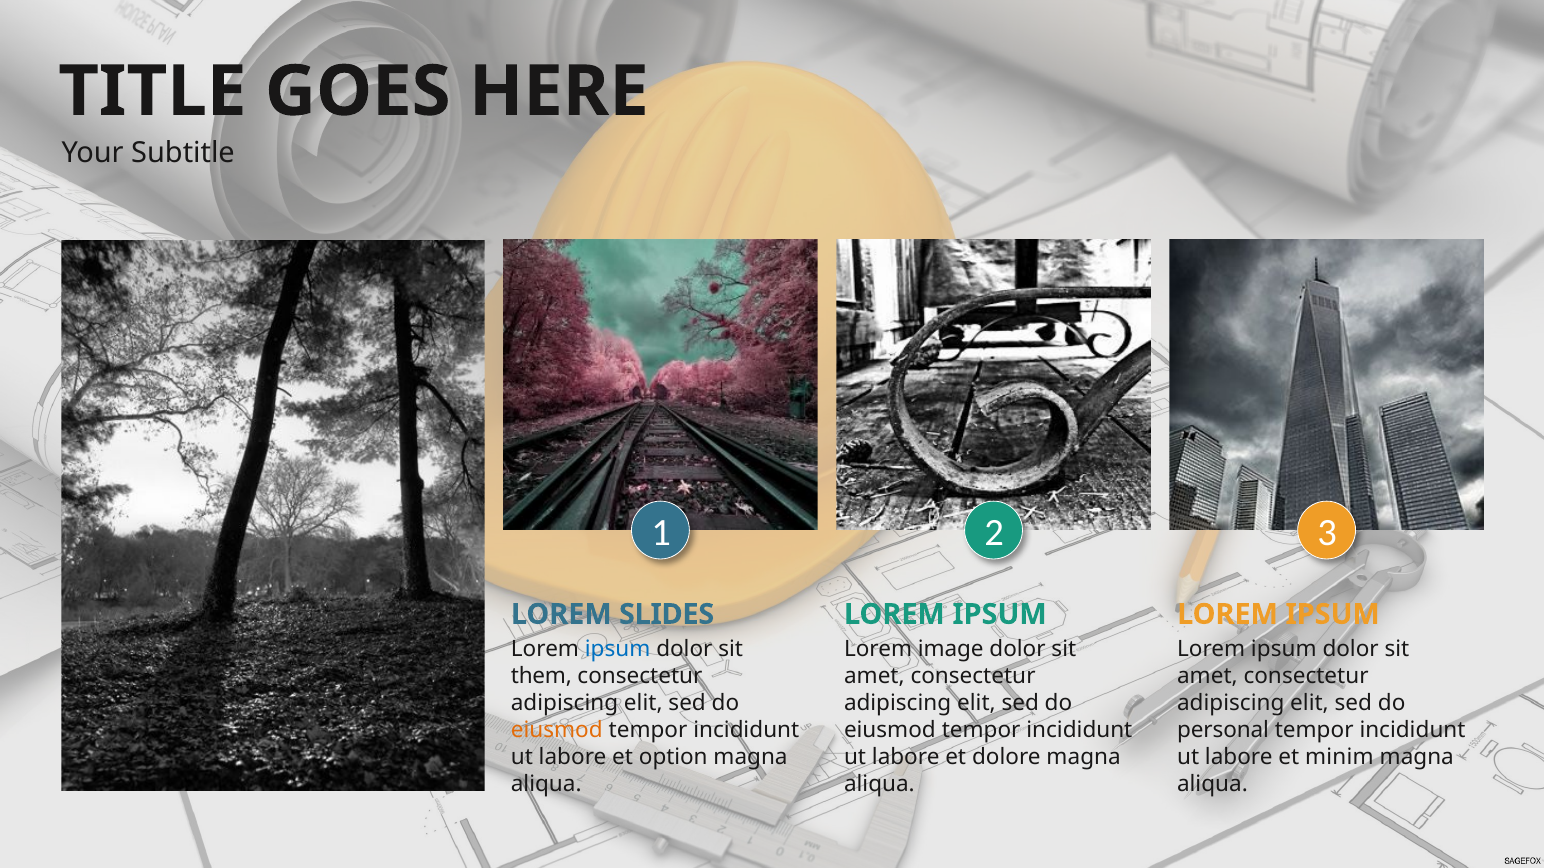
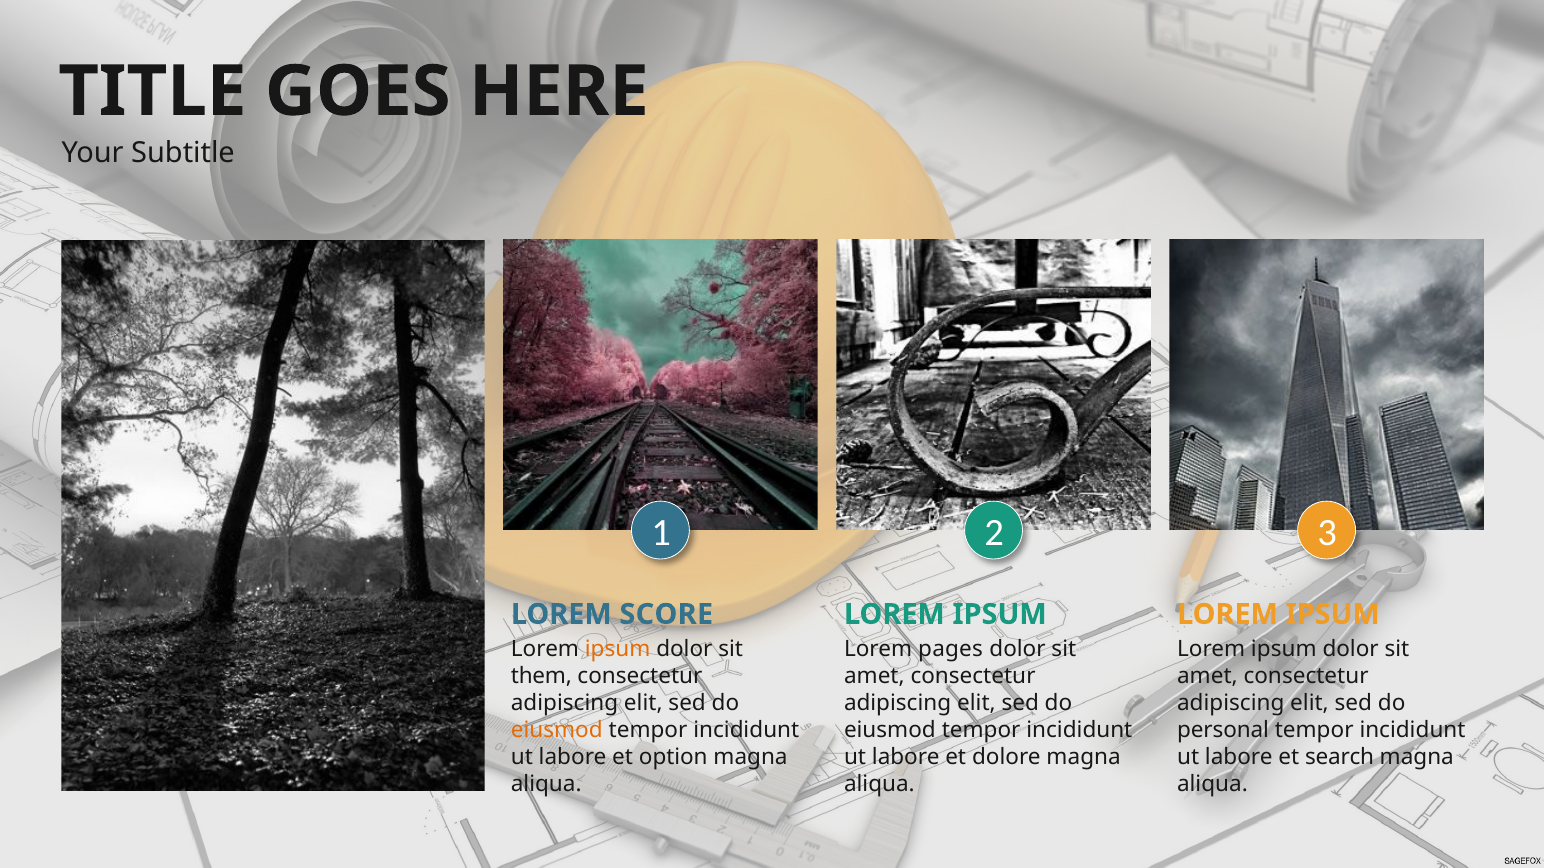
SLIDES: SLIDES -> SCORE (666, 615)
ipsum colour: blue -> orange (618, 650)
image: image -> pages (951, 650)
minim: minim -> search (1340, 758)
